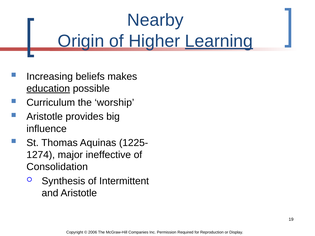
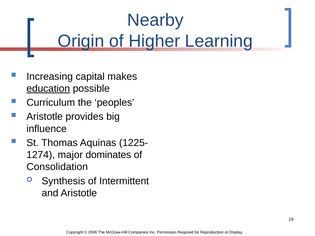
Learning underline: present -> none (219, 41)
beliefs: beliefs -> capital (90, 77)
worship: worship -> peoples (114, 103)
ineffective: ineffective -> dominates (108, 155)
